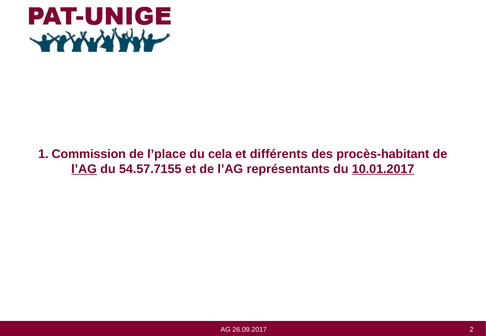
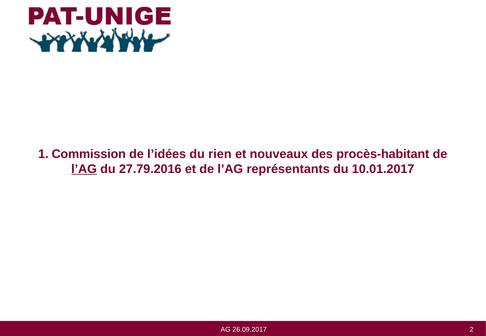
l’place: l’place -> l’idées (167, 154)
cela: cela -> rien (220, 154)
différents: différents -> nouveaux (279, 154)
54.57.7155: 54.57.7155 -> 27.79.2016 (150, 169)
10.01.2017 underline: present -> none (383, 169)
